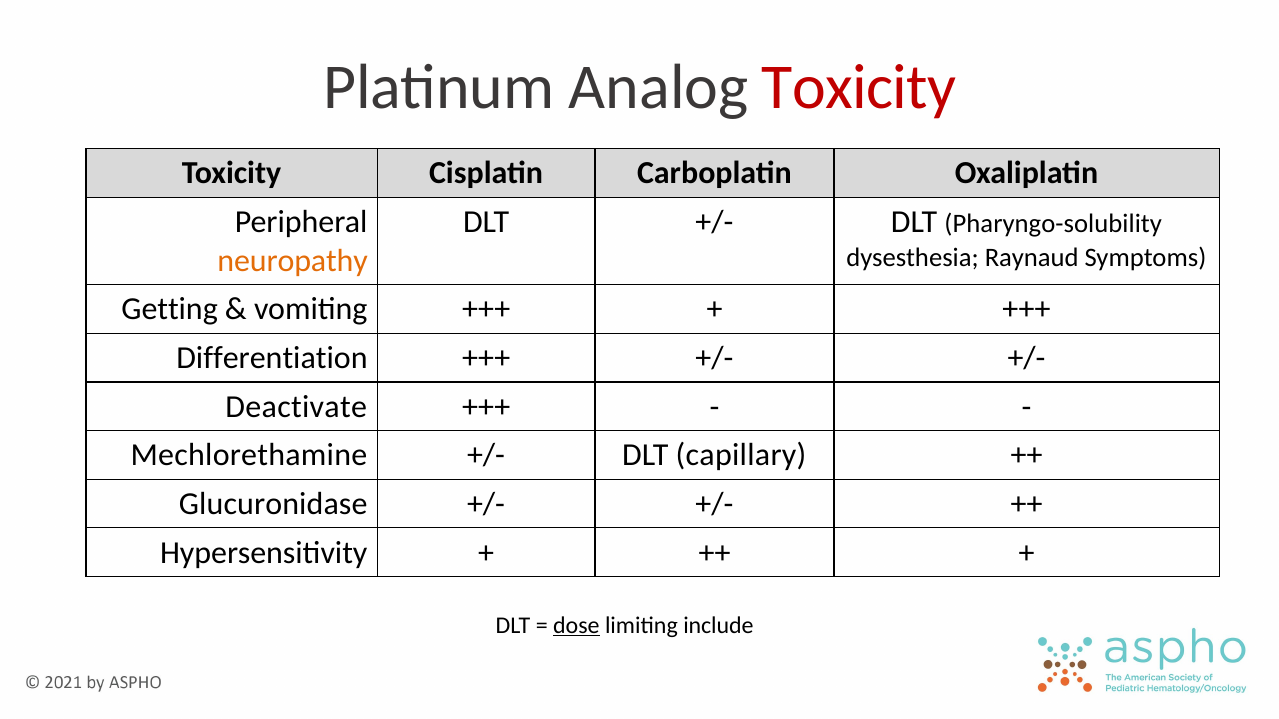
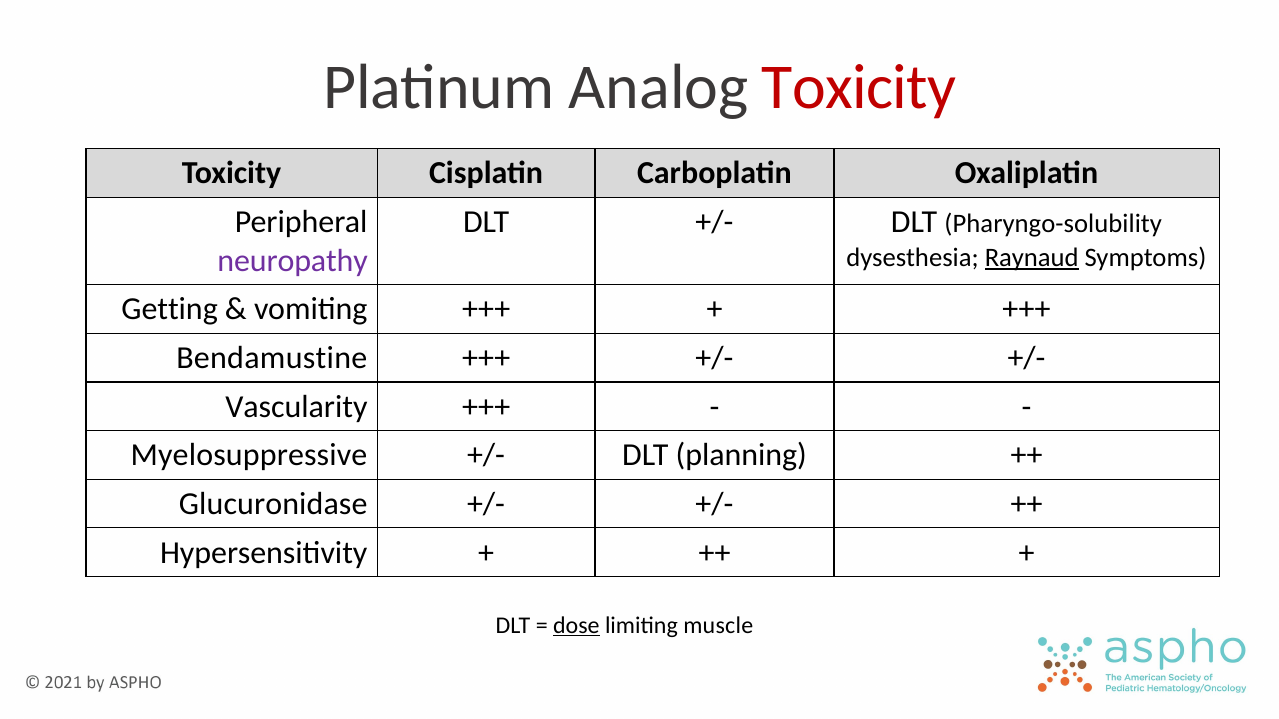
Raynaud underline: none -> present (1032, 258)
neuropathy colour: orange -> purple (293, 261)
Differentiation: Differentiation -> Bendamustine (272, 358)
Deactivate: Deactivate -> Vascularity (296, 407)
Mechlorethamine: Mechlorethamine -> Myelosuppressive (249, 456)
capillary: capillary -> planning (741, 456)
include: include -> muscle (718, 626)
